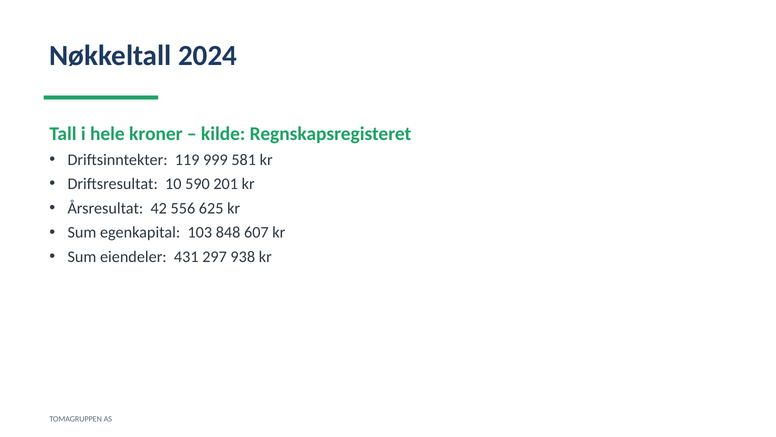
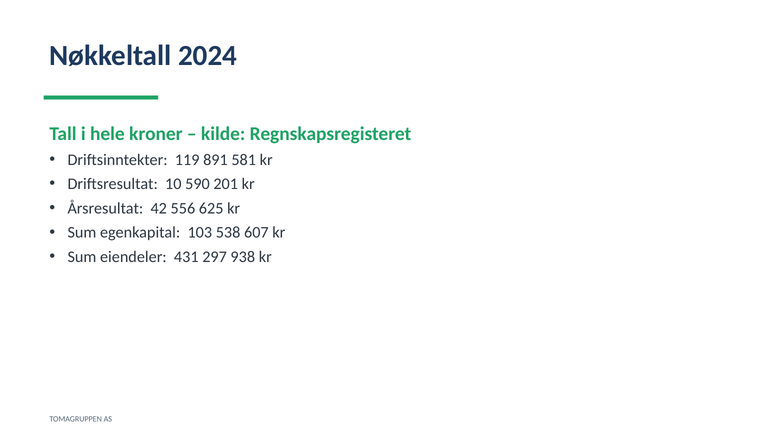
999: 999 -> 891 (215, 160)
848: 848 -> 538 (228, 232)
